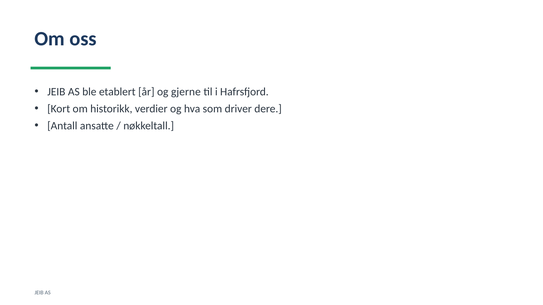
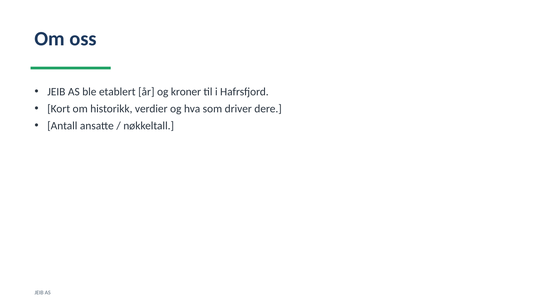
gjerne: gjerne -> kroner (186, 92)
